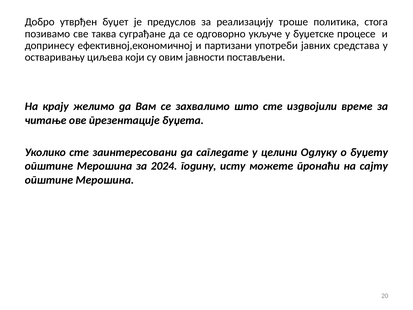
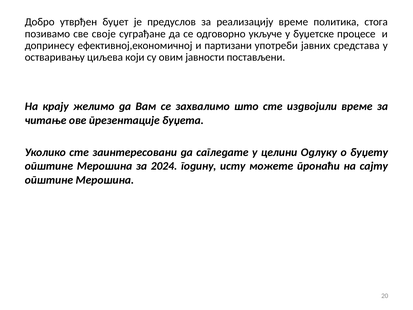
реализацију троше: троше -> време (293, 22)
таква: таква -> своје (104, 34)
